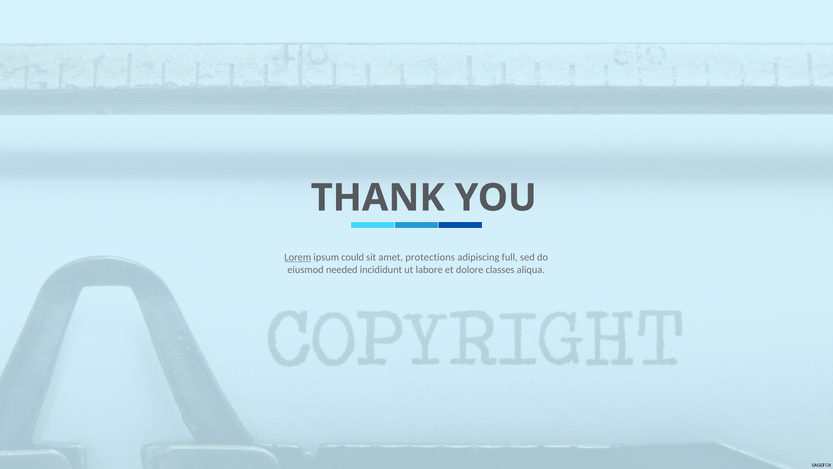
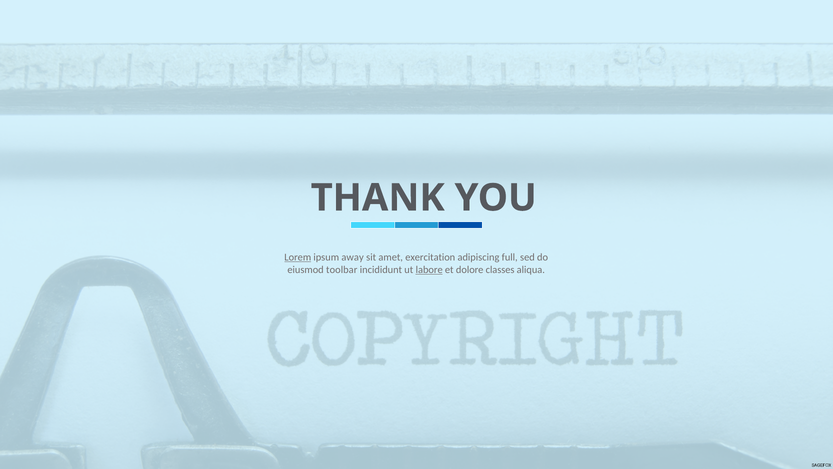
could: could -> away (353, 257)
protections: protections -> exercitation (430, 257)
needed: needed -> toolbar (342, 270)
labore underline: none -> present (429, 270)
